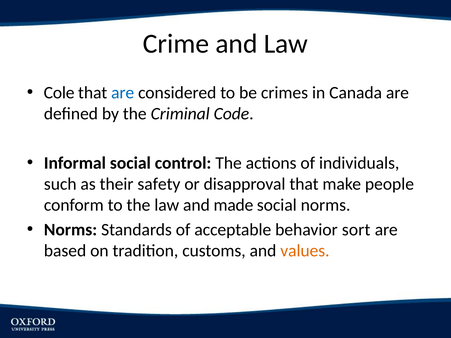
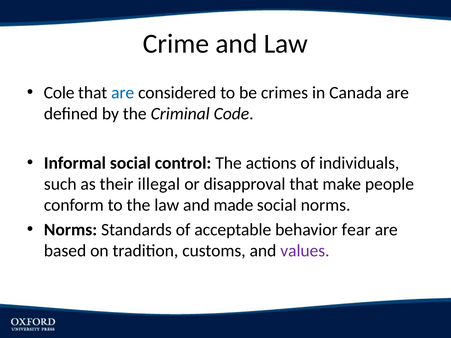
safety: safety -> illegal (159, 184)
sort: sort -> fear (356, 230)
values colour: orange -> purple (305, 251)
